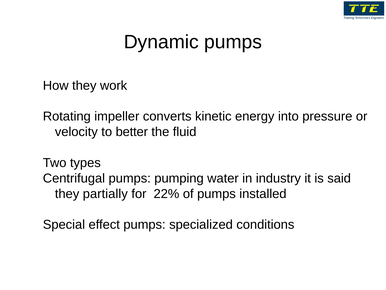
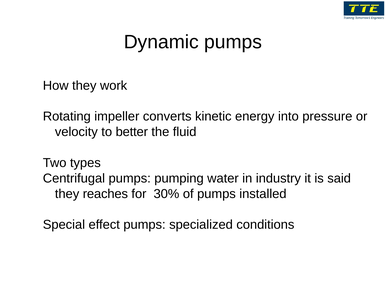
partially: partially -> reaches (105, 193)
22%: 22% -> 30% (166, 193)
